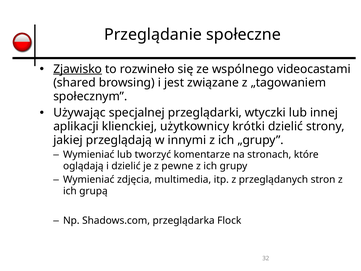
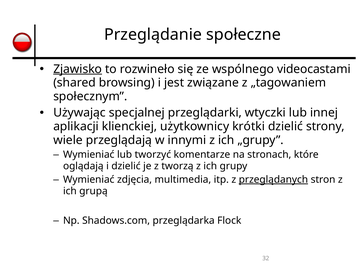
jakiej: jakiej -> wiele (68, 140)
pewne: pewne -> tworzą (177, 166)
przeglądanych underline: none -> present (273, 179)
